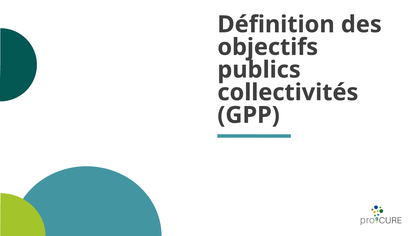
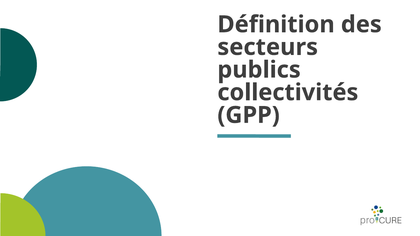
objectifs: objectifs -> secteurs (268, 47)
